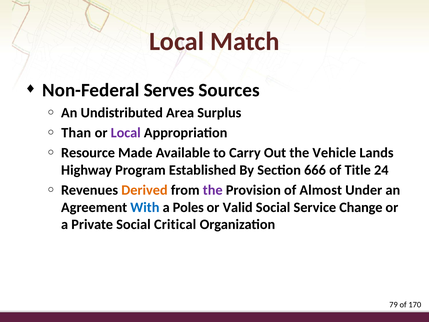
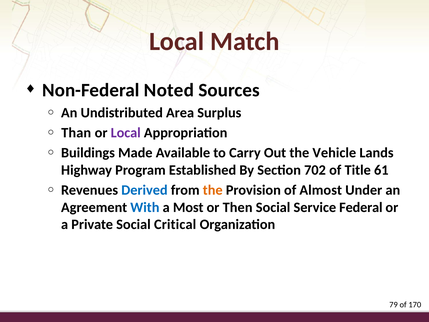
Serves: Serves -> Noted (169, 90)
Resource: Resource -> Buildings (88, 153)
666: 666 -> 702 (315, 170)
24: 24 -> 61 (381, 170)
Derived colour: orange -> blue (144, 190)
the colour: purple -> orange (213, 190)
Poles: Poles -> Most (188, 207)
Valid: Valid -> Then (238, 207)
Change: Change -> Federal (361, 207)
